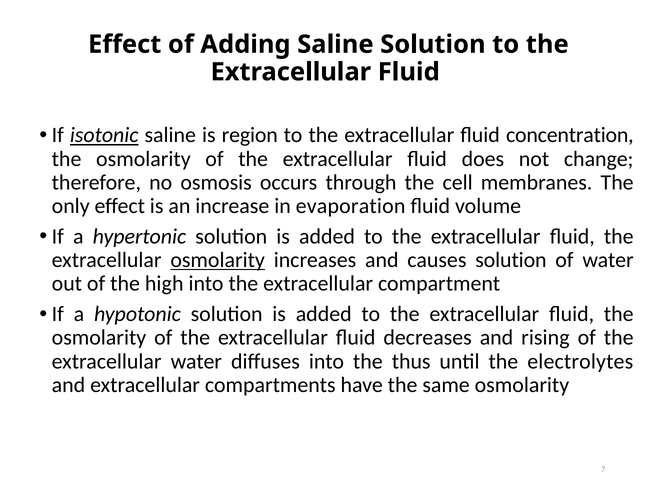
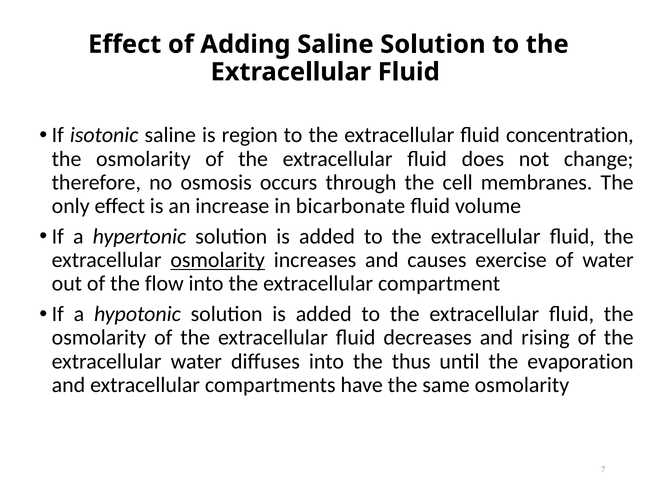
isotonic underline: present -> none (104, 135)
evaporation: evaporation -> bicarbonate (351, 206)
causes solution: solution -> exercise (511, 261)
high: high -> flow (164, 284)
electrolytes: electrolytes -> evaporation (580, 362)
